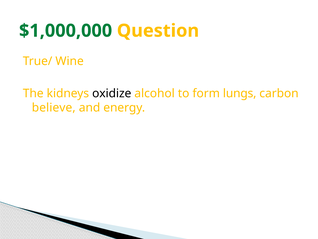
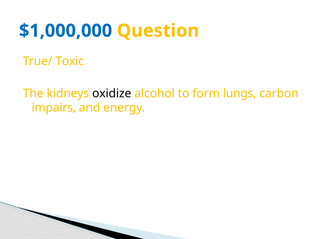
$1,000,000 colour: green -> blue (66, 31)
Wine: Wine -> Toxic (70, 61)
believe: believe -> impairs (54, 108)
